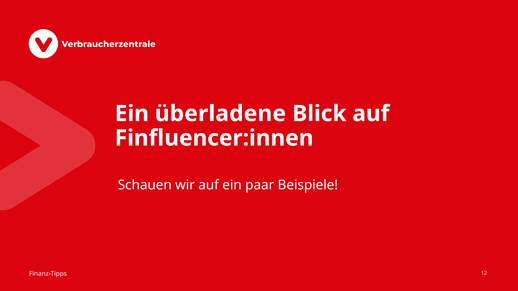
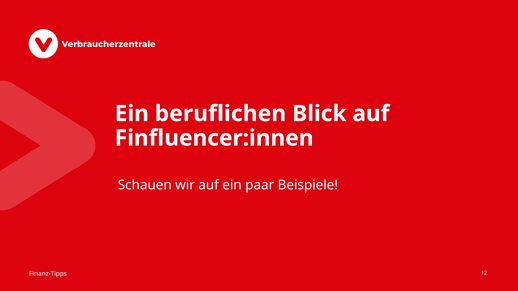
überladene: überladene -> beruflichen (220, 114)
